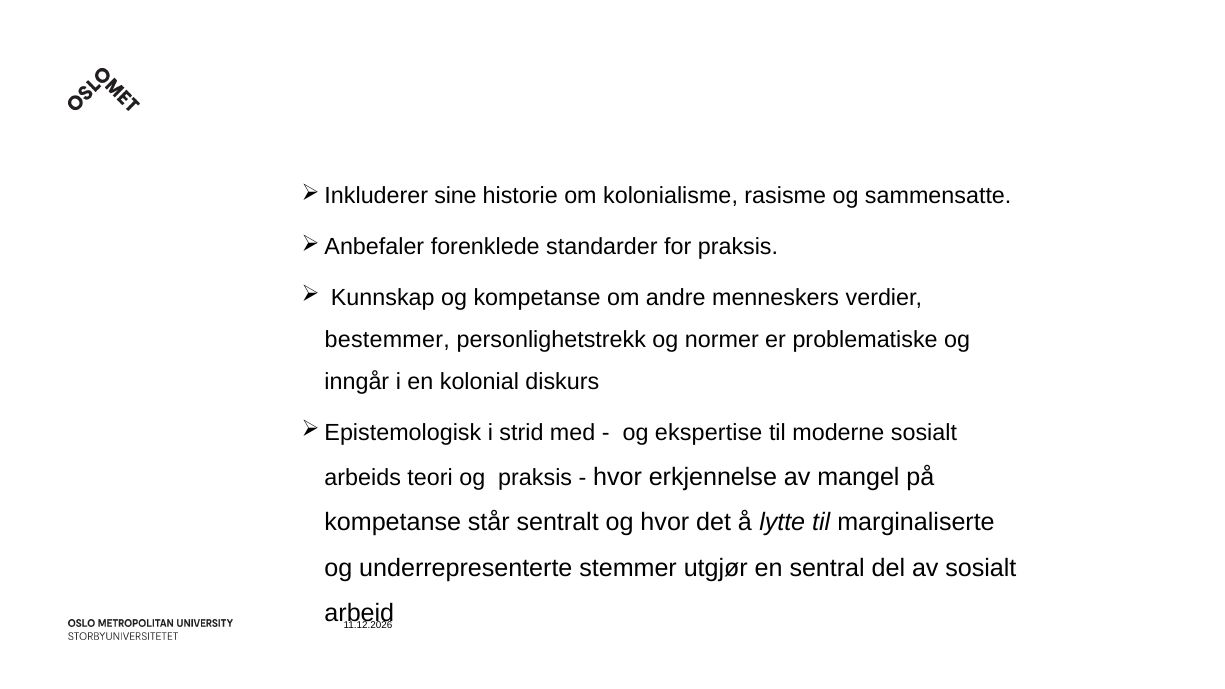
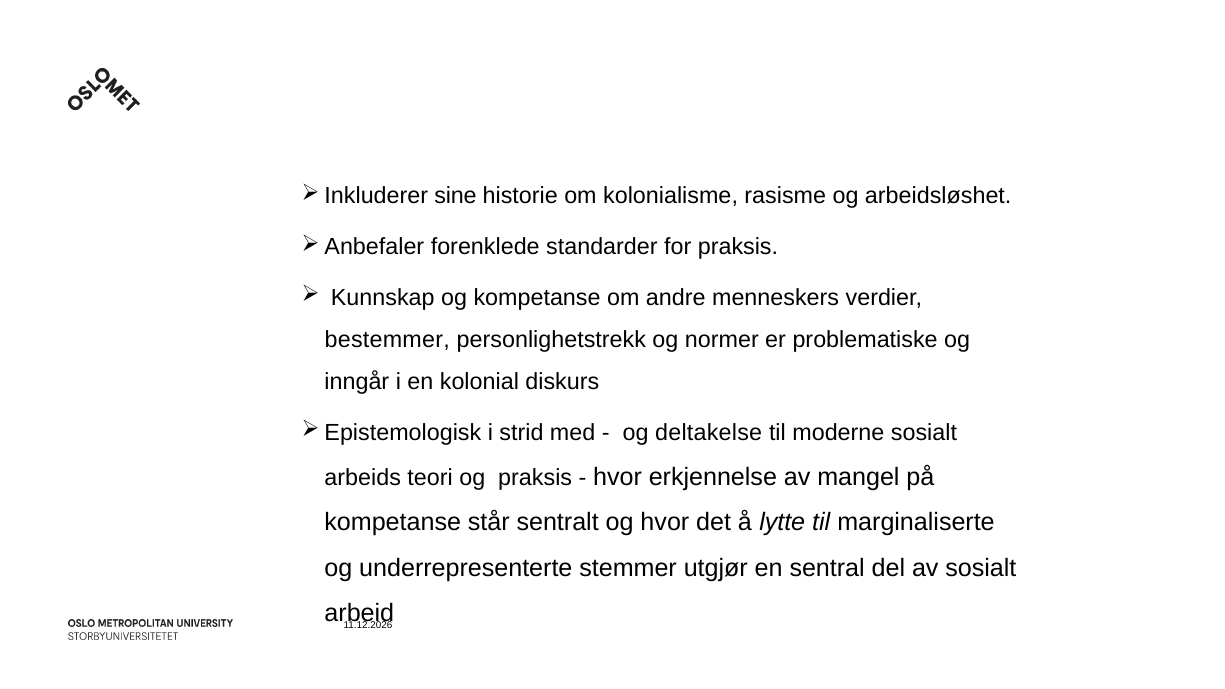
sammensatte: sammensatte -> arbeidsløshet (938, 196)
ekspertise: ekspertise -> deltakelse (709, 433)
